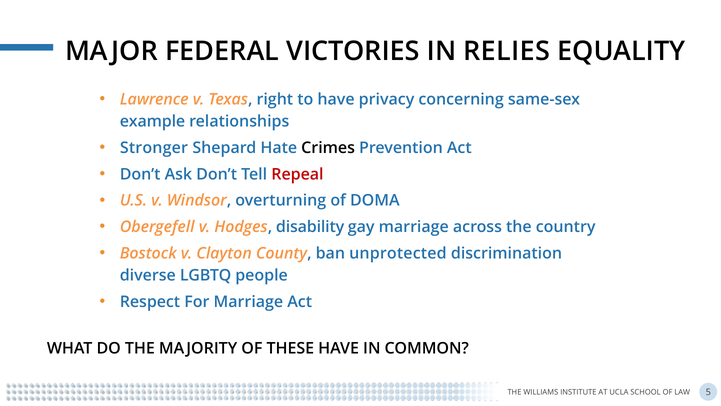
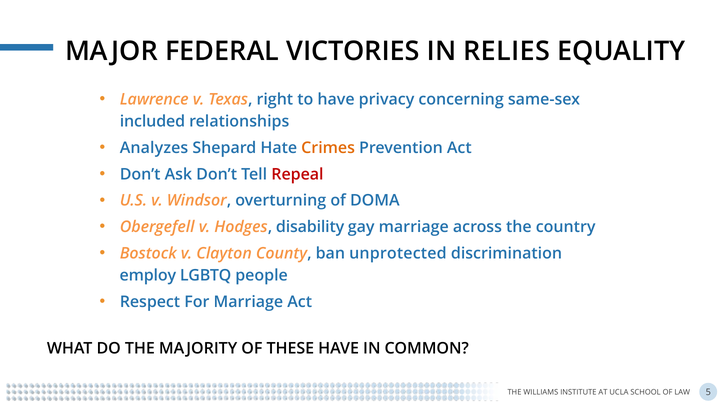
example: example -> included (152, 121)
Stronger: Stronger -> Analyzes (154, 148)
Crimes colour: black -> orange (328, 148)
diverse: diverse -> employ (148, 275)
